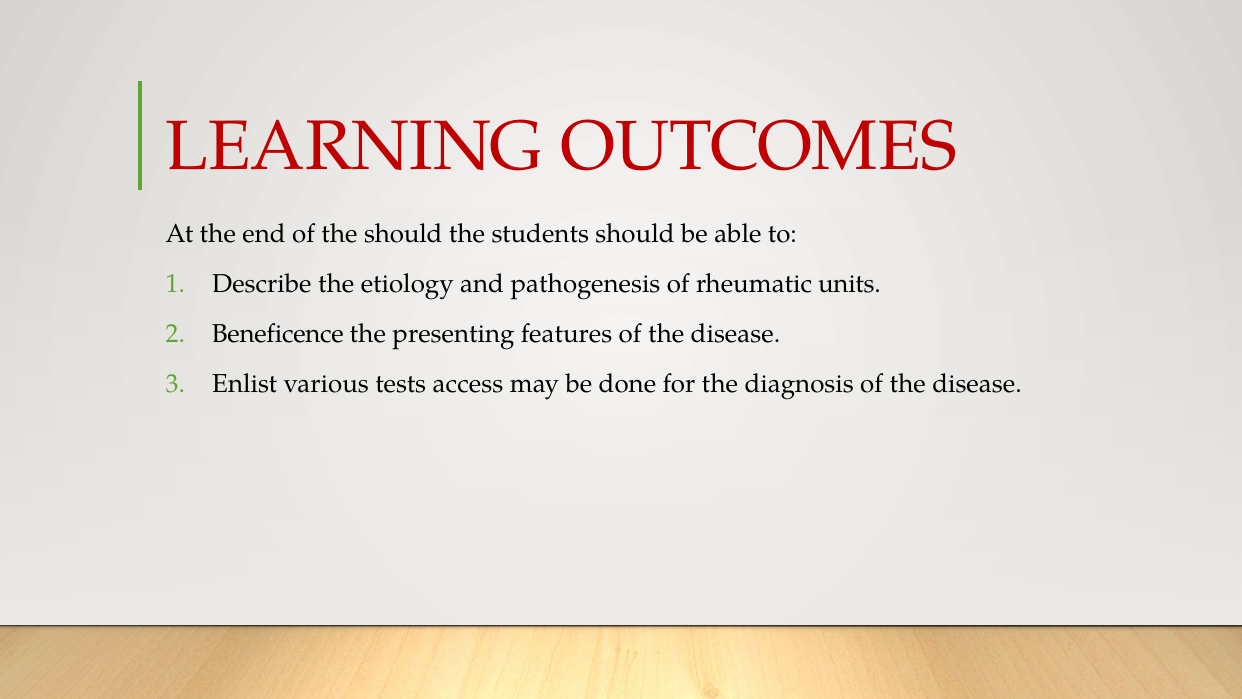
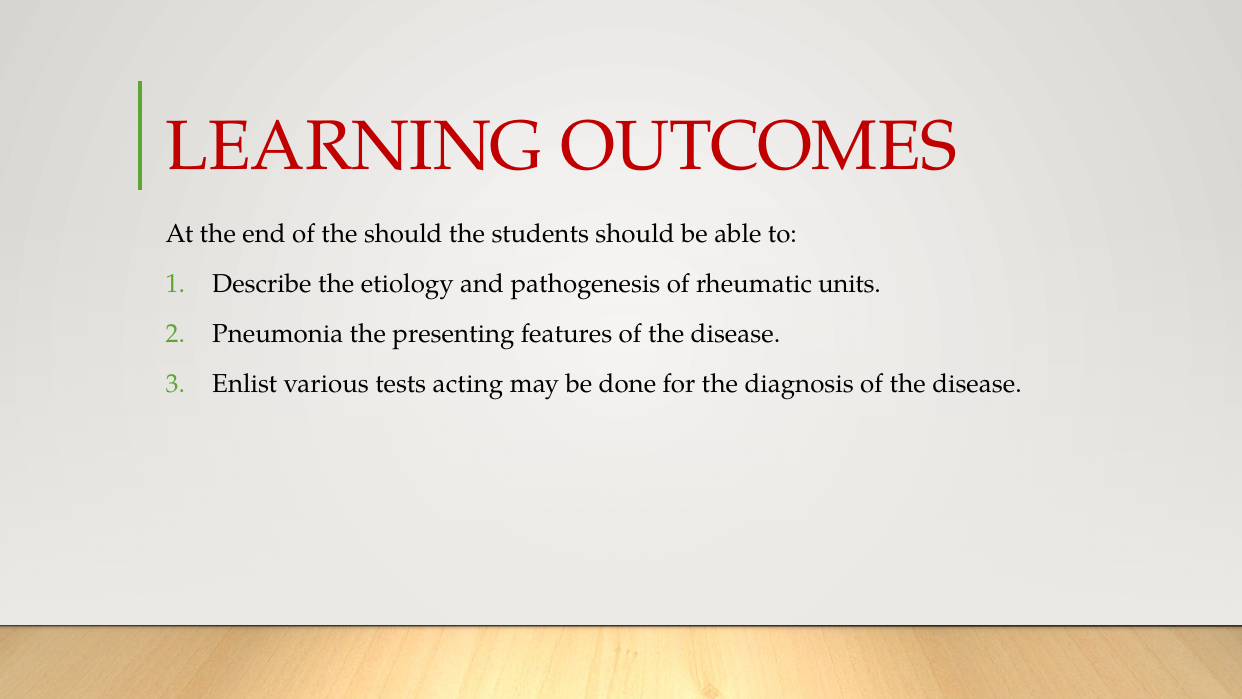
Beneficence: Beneficence -> Pneumonia (278, 334)
access: access -> acting (468, 384)
